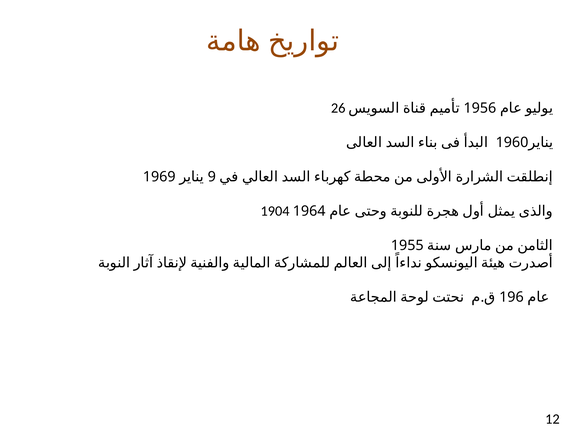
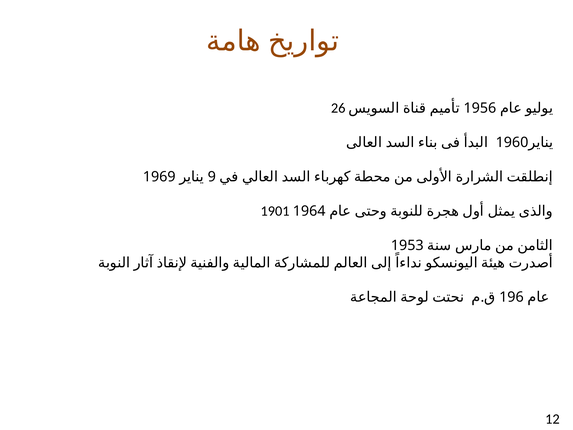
1904: 1904 -> 1901 (275, 211)
1955: 1955 -> 1953 (407, 245)
